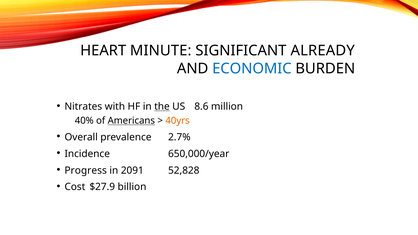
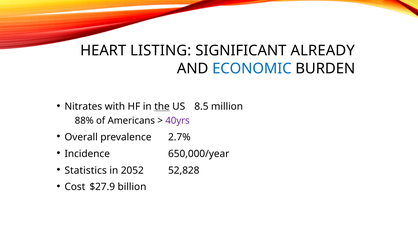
MINUTE: MINUTE -> LISTING (161, 50)
8.6: 8.6 -> 8.5 (201, 107)
40%: 40% -> 88% (84, 121)
Americans underline: present -> none (131, 121)
40yrs colour: orange -> purple (178, 121)
Progress: Progress -> Statistics (86, 170)
2091: 2091 -> 2052 (132, 170)
